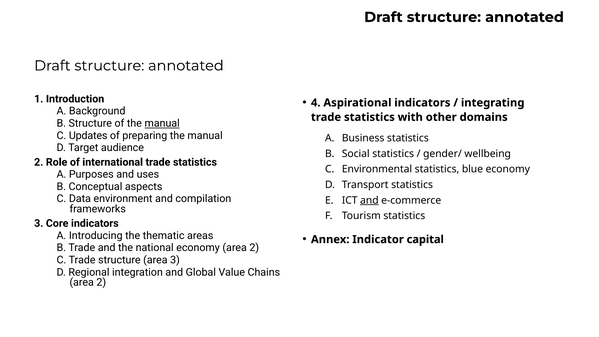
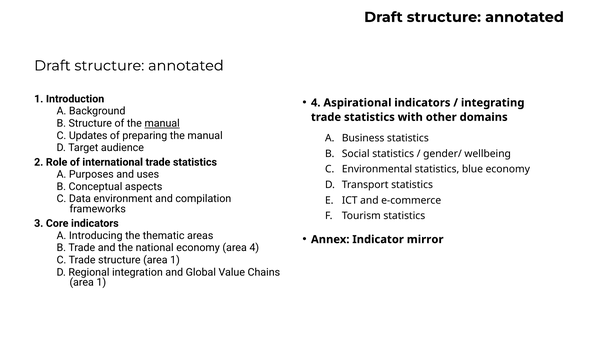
and underline: present -> none (369, 200)
capital: capital -> mirror (425, 239)
economy area 2: 2 -> 4 (254, 248)
structure area 3: 3 -> 1 (175, 260)
2: 2 -> 1 (101, 282)
